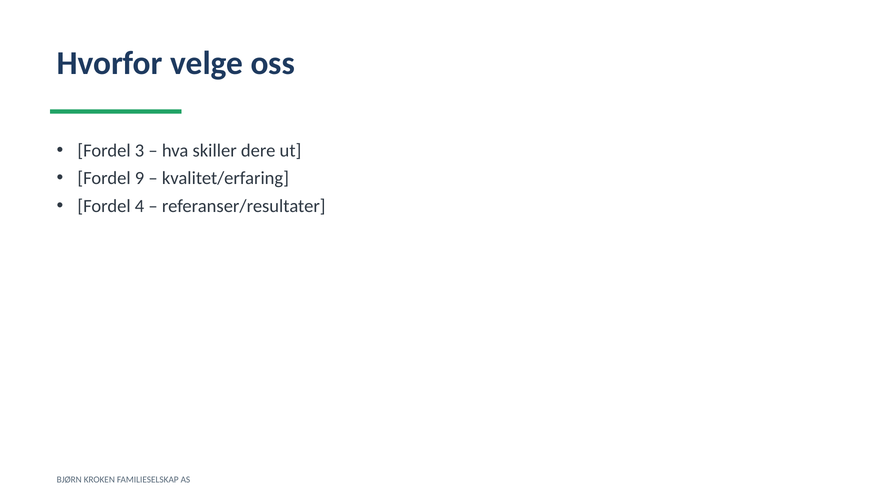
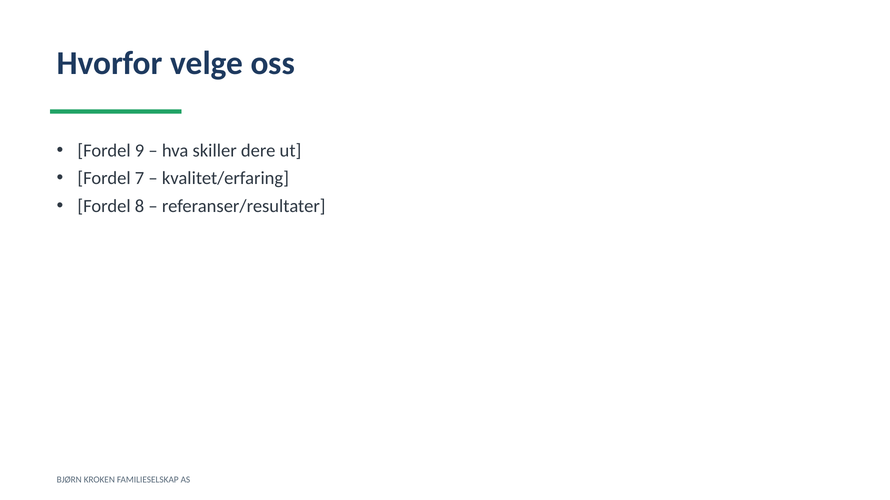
3: 3 -> 9 (140, 151)
9: 9 -> 7 (140, 179)
4: 4 -> 8 (140, 206)
